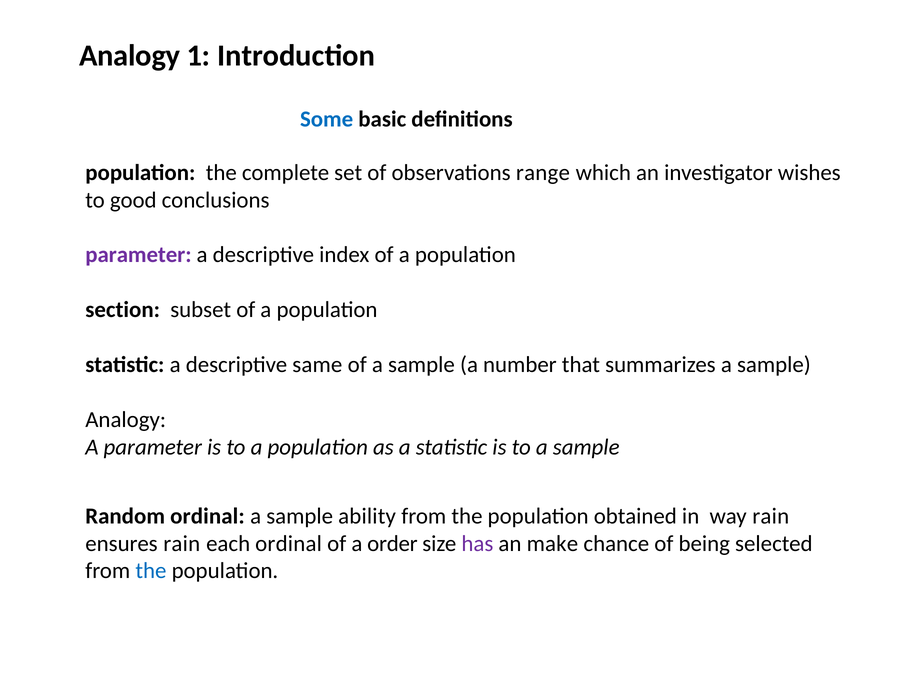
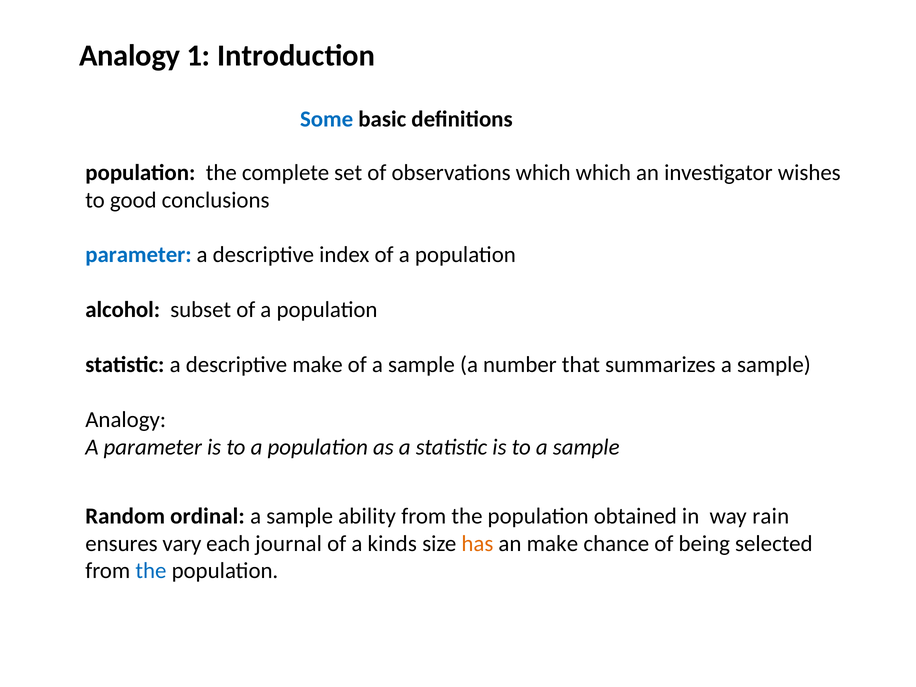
observations range: range -> which (543, 172)
parameter colour: purple -> blue (138, 255)
section: section -> alcohol (123, 310)
descriptive same: same -> make (318, 365)
ensures rain: rain -> vary (182, 543)
each ordinal: ordinal -> journal (289, 543)
order: order -> kinds (392, 543)
has colour: purple -> orange (477, 543)
